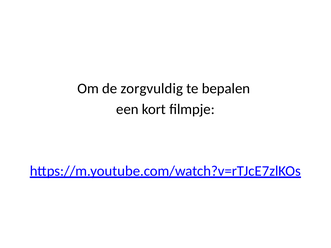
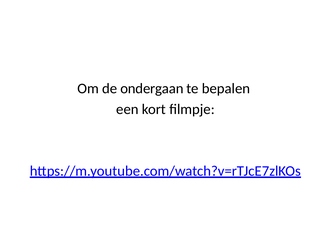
zorgvuldig: zorgvuldig -> ondergaan (152, 89)
